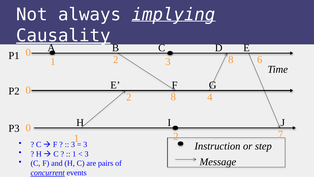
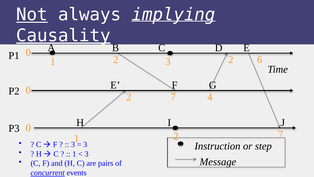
Not underline: none -> present (32, 15)
3 8: 8 -> 2 (231, 60)
2 8: 8 -> 7 (173, 97)
